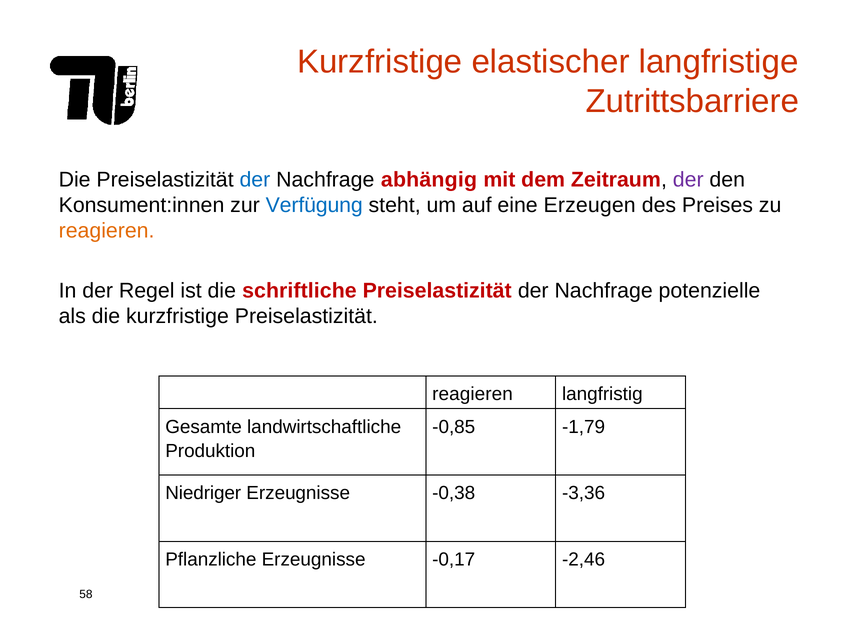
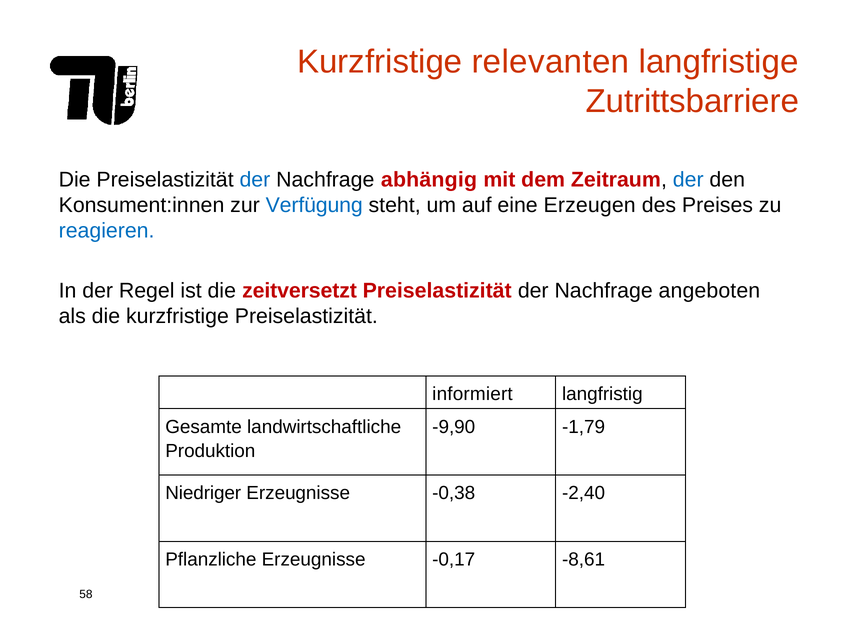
elastischer: elastischer -> relevanten (550, 62)
der colour: purple -> blue (688, 180)
reagieren colour: orange -> blue (107, 231)
schriftliche: schriftliche -> zeitversetzt (300, 291)
potenzielle: potenzielle -> angeboten (709, 291)
reagieren: reagieren -> informiert (472, 394)
-0,85: -0,85 -> -9,90 (454, 427)
-3,36: -3,36 -> -2,40 (584, 493)
-2,46: -2,46 -> -8,61 (584, 560)
